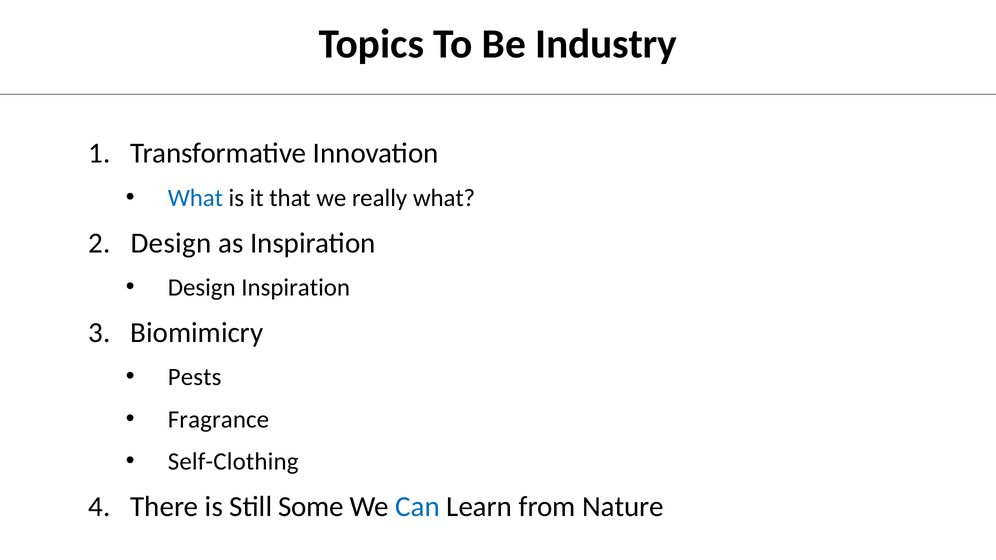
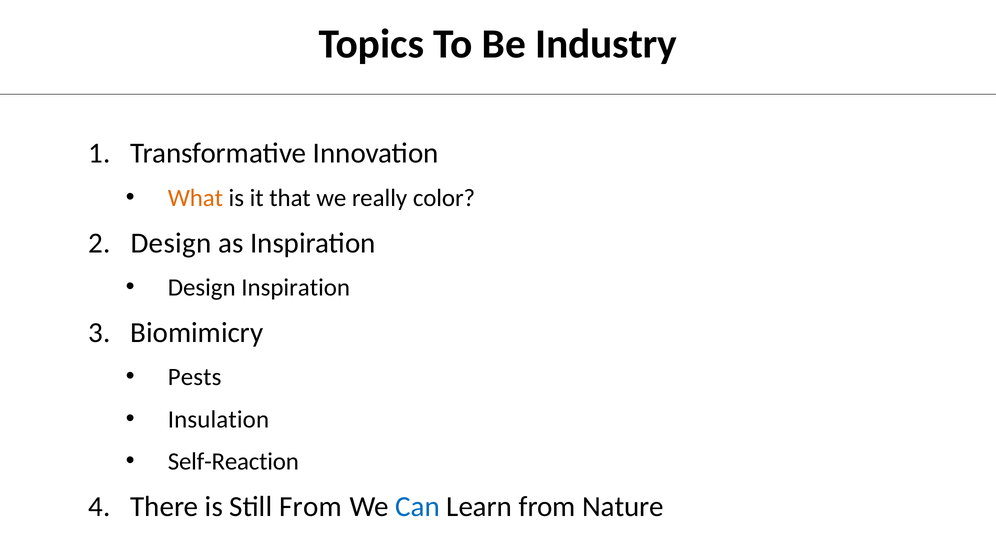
What colour: blue -> orange (195, 198)
really what: what -> color (444, 198)
Fragrance: Fragrance -> Insulation (218, 420)
Self-Clothing: Self-Clothing -> Self-Reaction (233, 462)
Still Some: Some -> From (311, 507)
